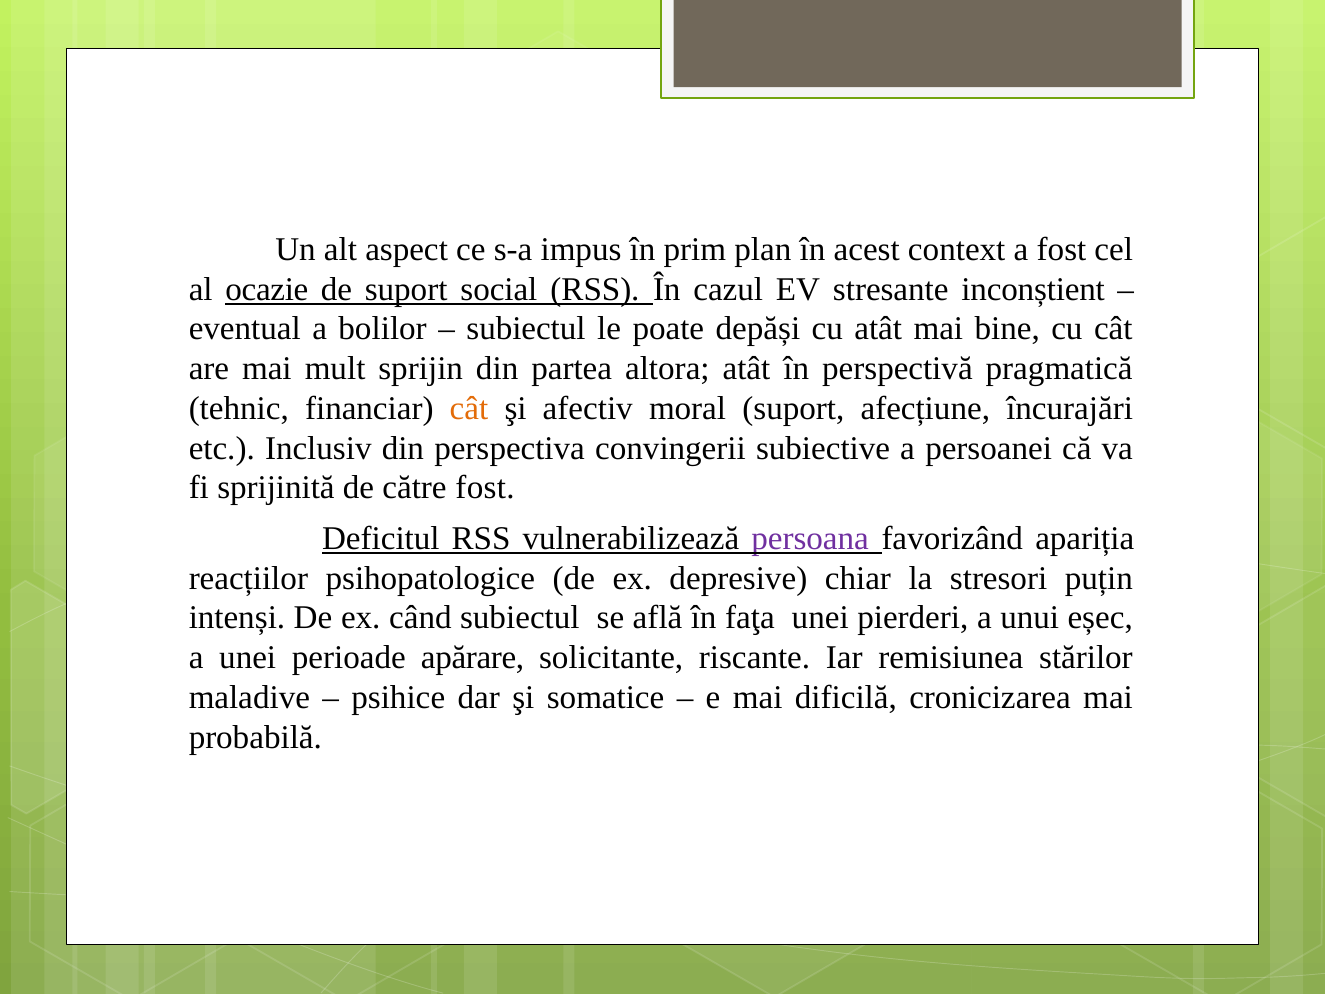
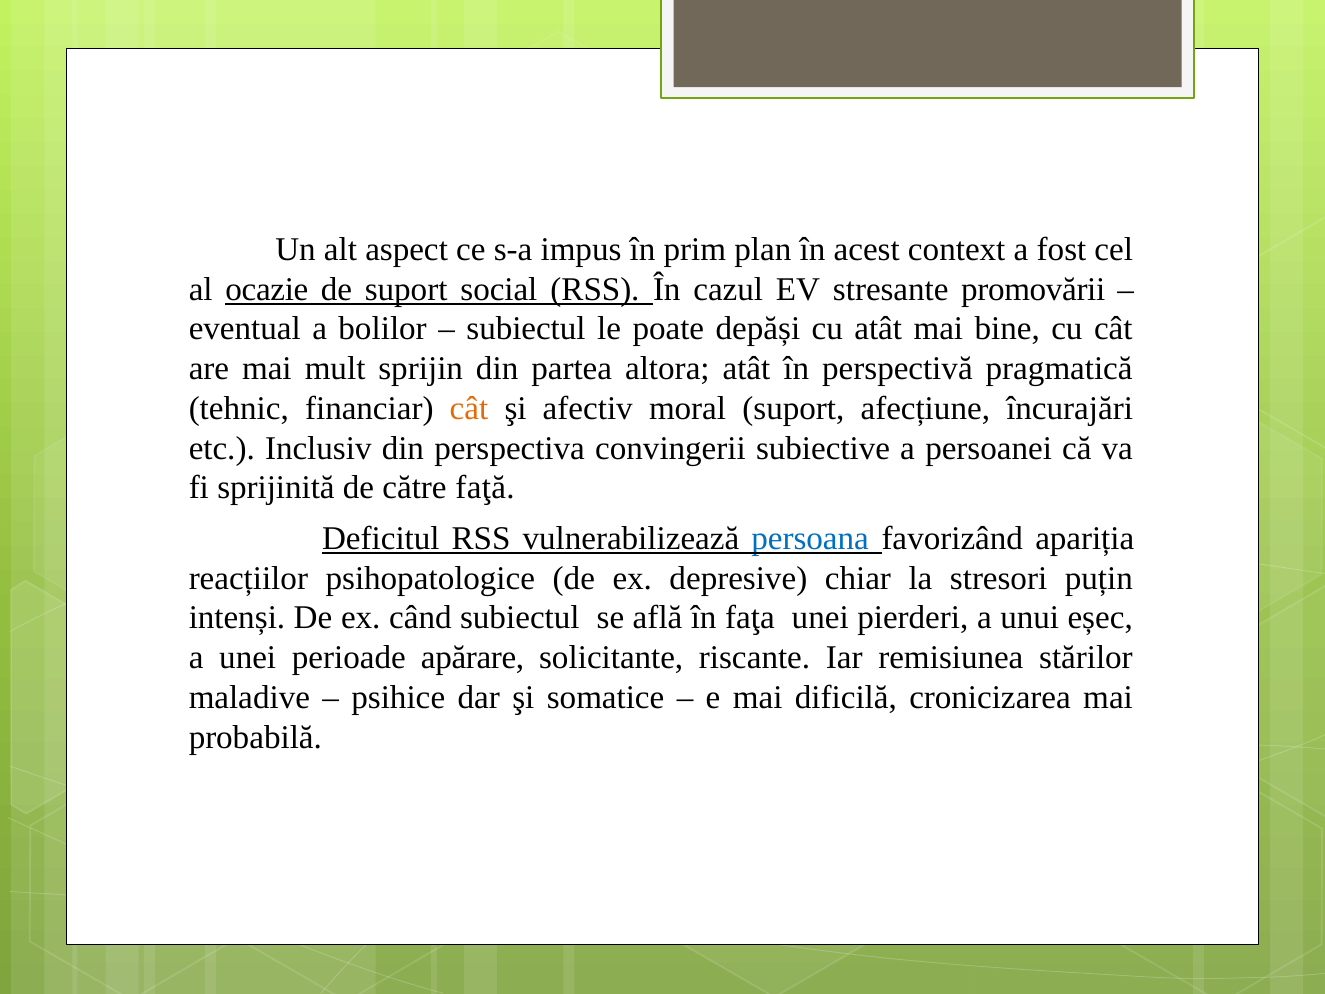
inconștient: inconștient -> promovării (1033, 289)
către fost: fost -> faţă (485, 488)
persoana colour: purple -> blue (810, 538)
